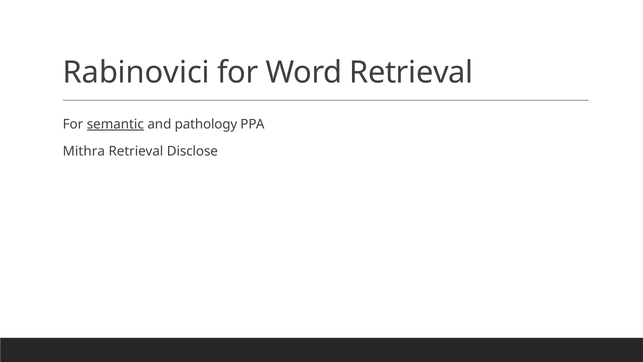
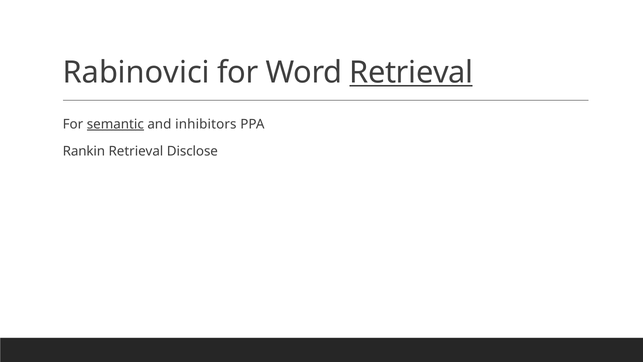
Retrieval underline: none -> present (411, 72)
pathology: pathology -> inhibitors (206, 124)
Mithra: Mithra -> Rankin (84, 151)
